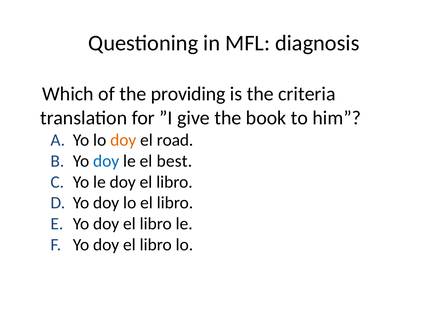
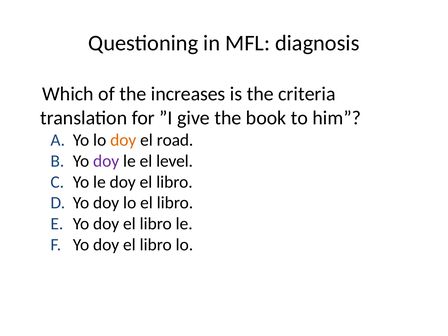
providing: providing -> increases (188, 94)
doy colour: blue -> purple (106, 161)
best: best -> level (175, 161)
